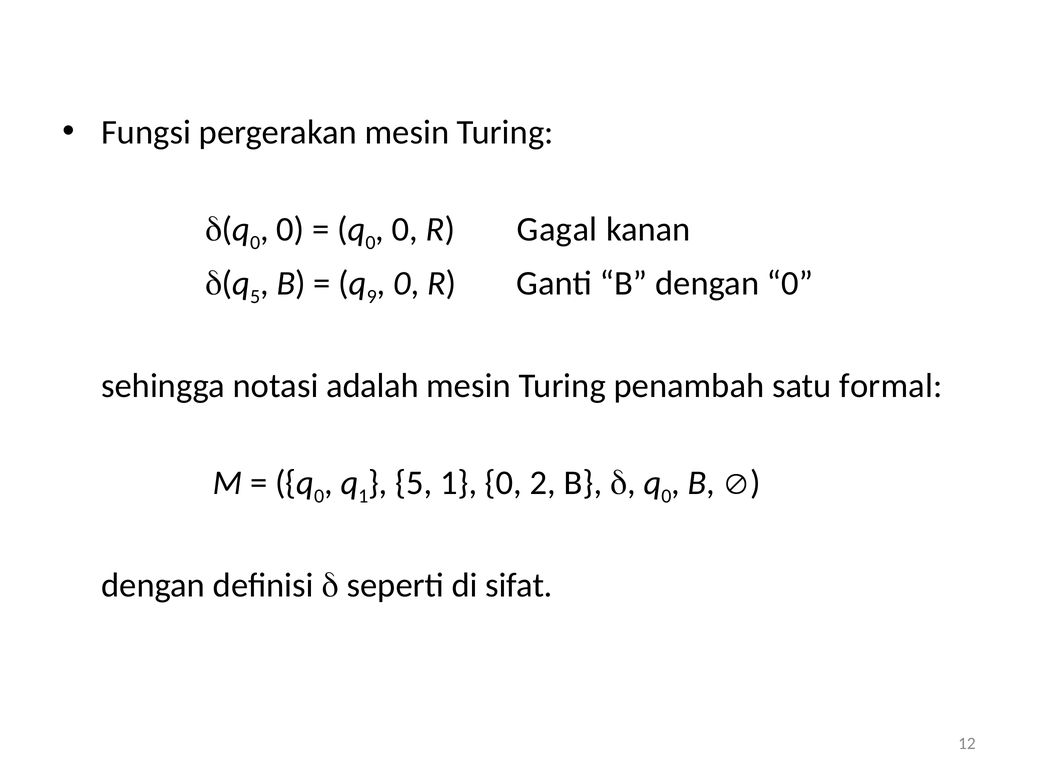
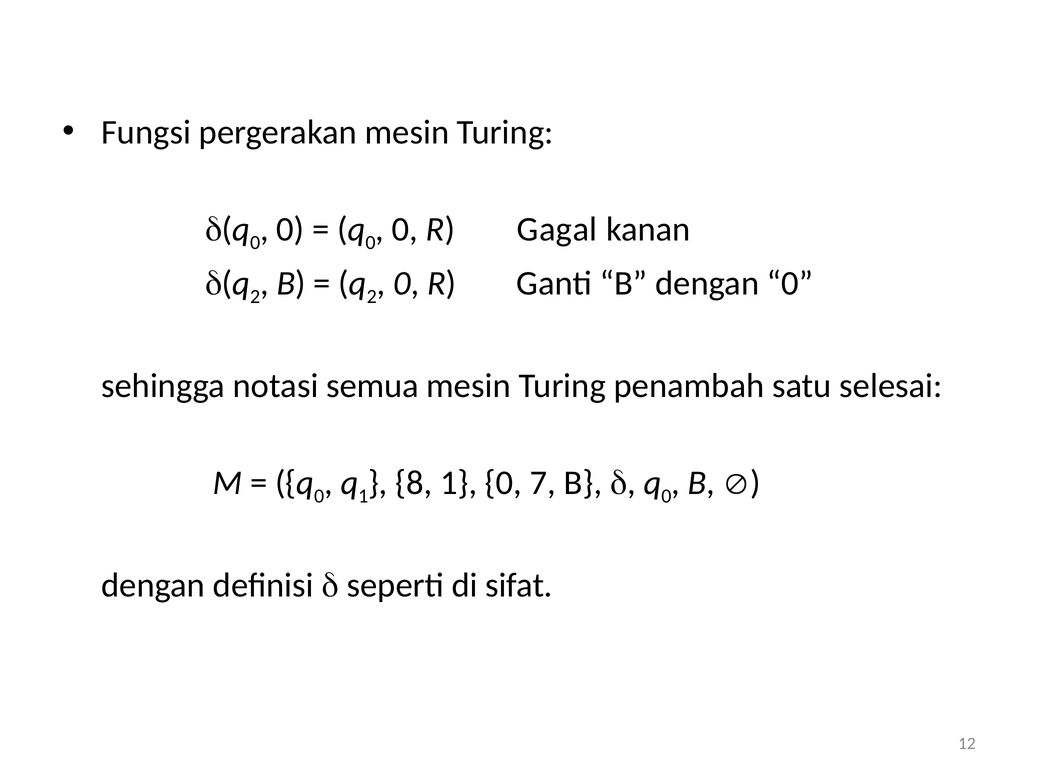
5: 5 -> 2 (255, 297)
9: 9 -> 2 (372, 297)
adalah: adalah -> semua (373, 386)
formal: formal -> selesai (891, 386)
5: 5 -> 8 (414, 483)
2: 2 -> 7 (543, 483)
